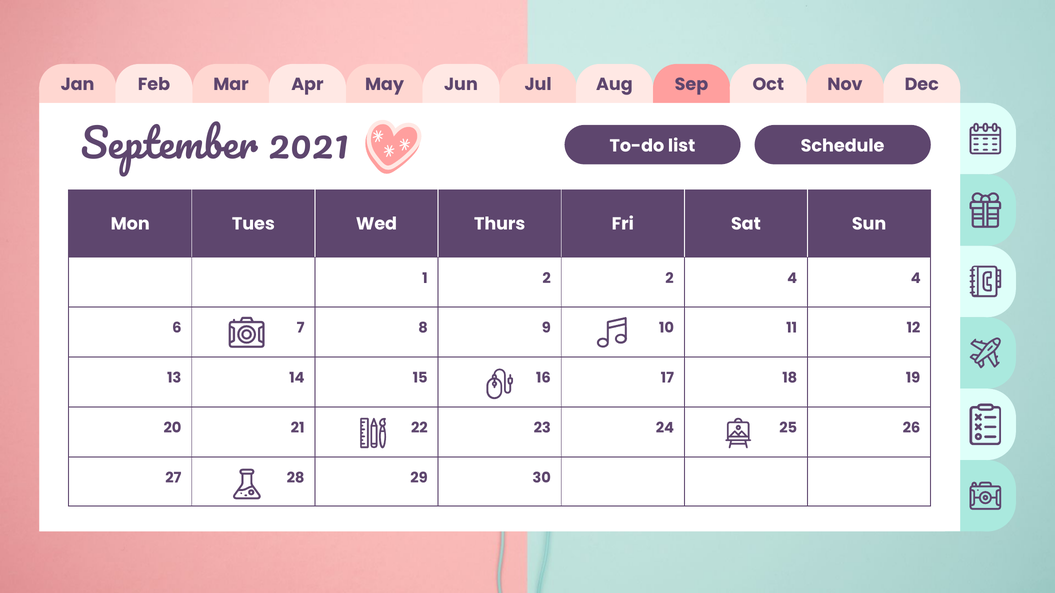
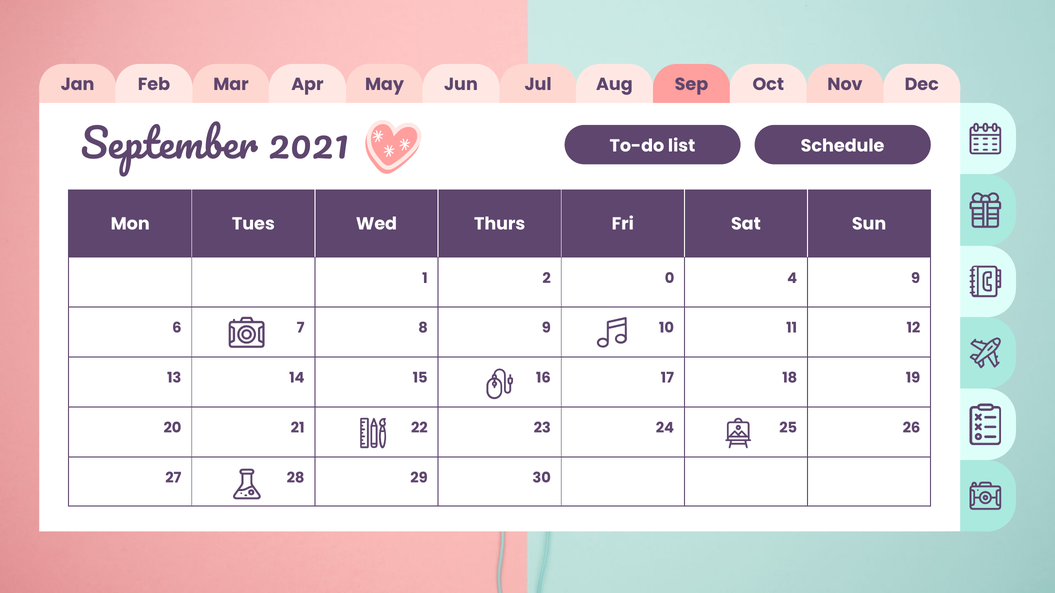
2 2: 2 -> 0 (670, 278)
4 4: 4 -> 9 (916, 278)
